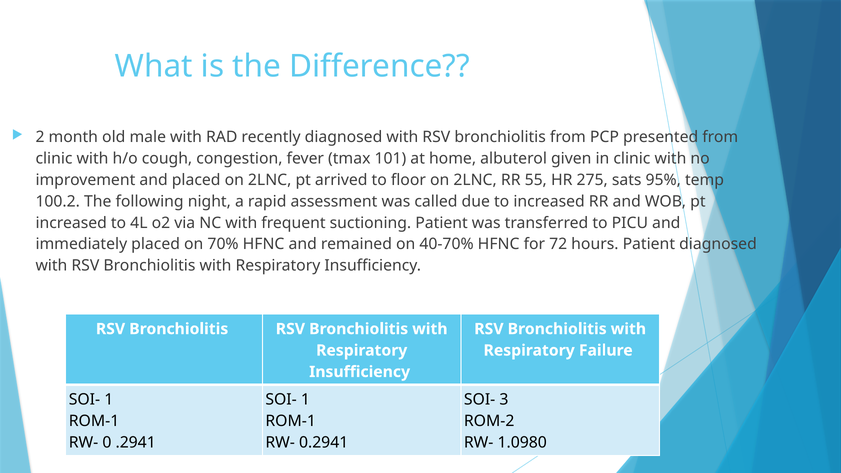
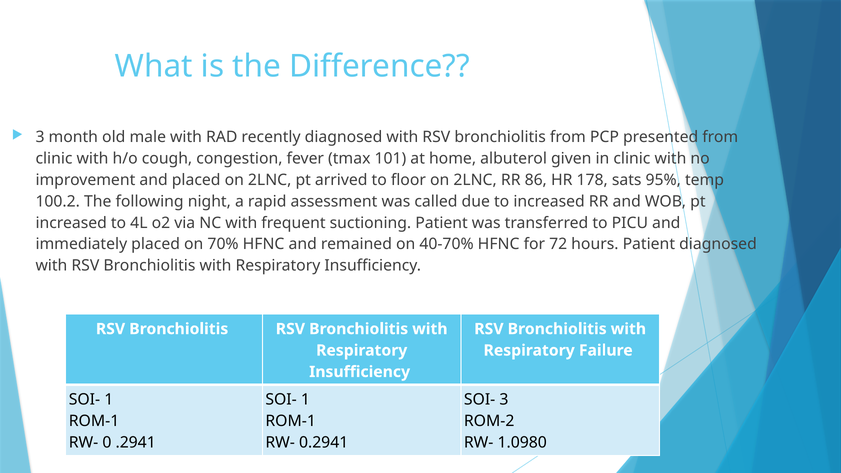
2: 2 -> 3 (40, 137)
55: 55 -> 86 (536, 180)
275: 275 -> 178 (592, 180)
